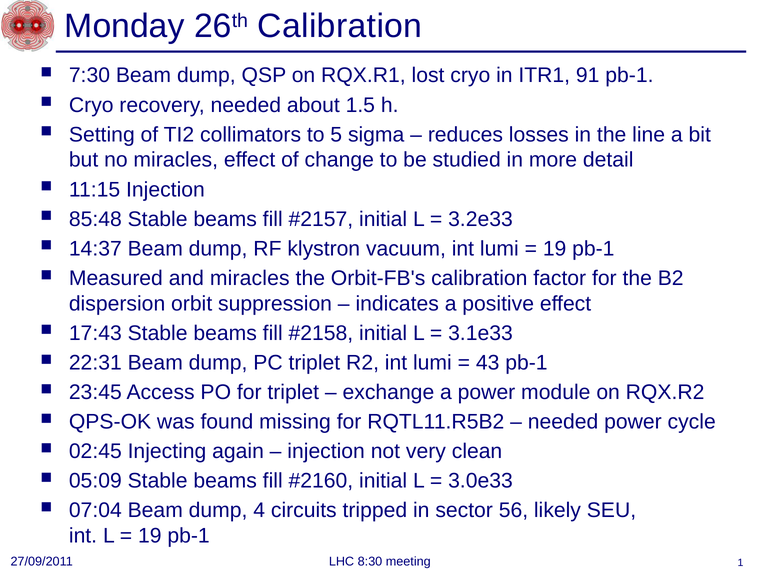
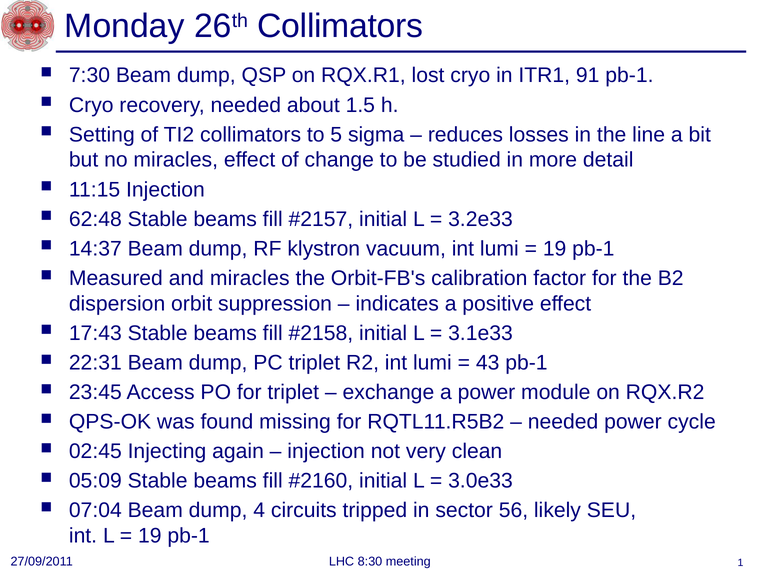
26th Calibration: Calibration -> Collimators (340, 26)
85:48: 85:48 -> 62:48 (95, 219)
